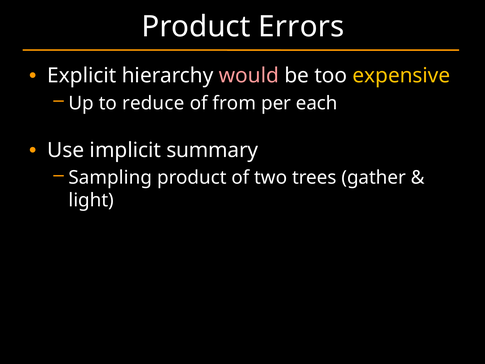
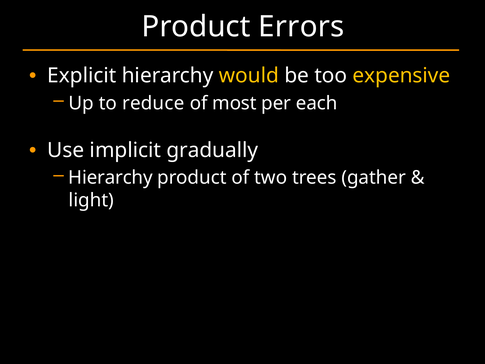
would colour: pink -> yellow (249, 76)
from: from -> most (234, 103)
summary: summary -> gradually (212, 150)
Sampling: Sampling -> Hierarchy (110, 178)
